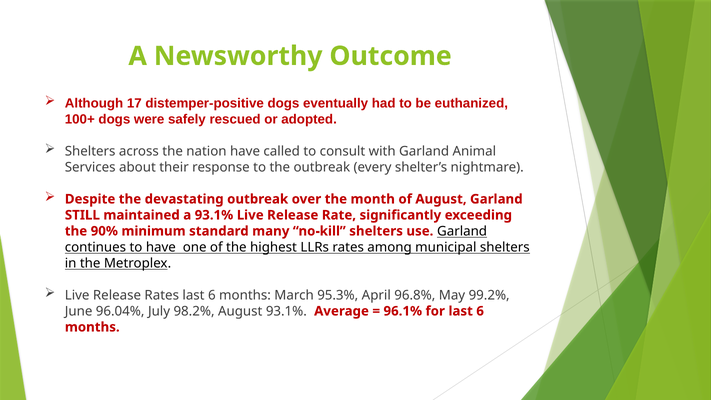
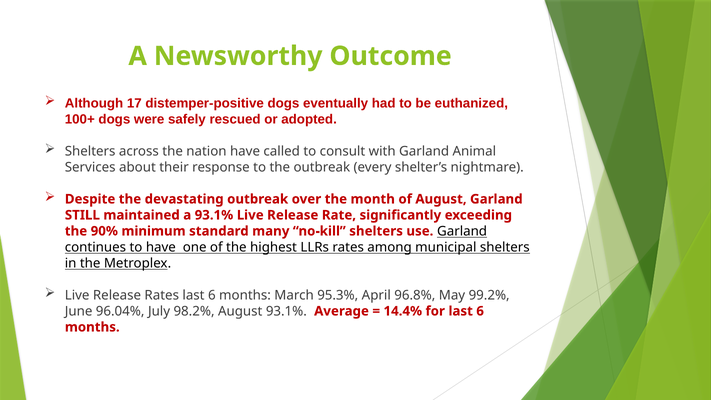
96.1%: 96.1% -> 14.4% (403, 311)
